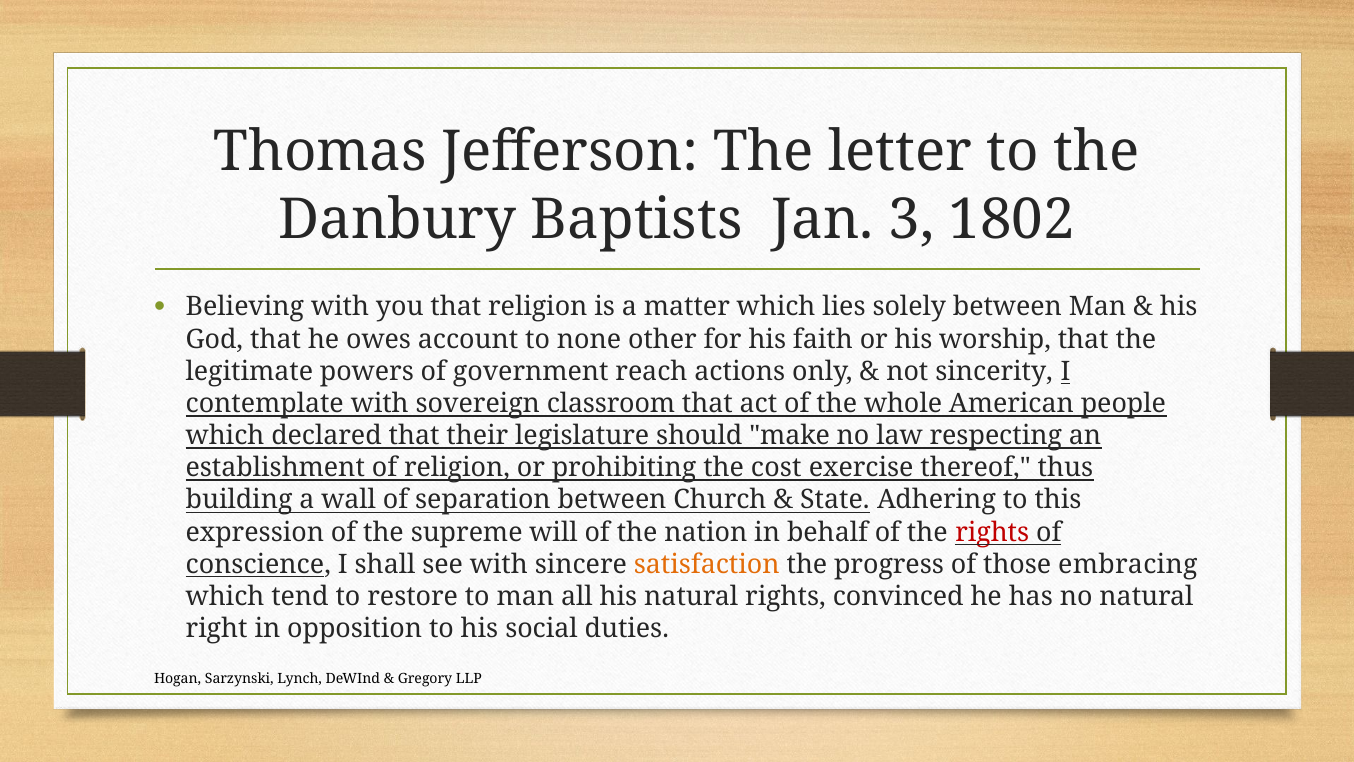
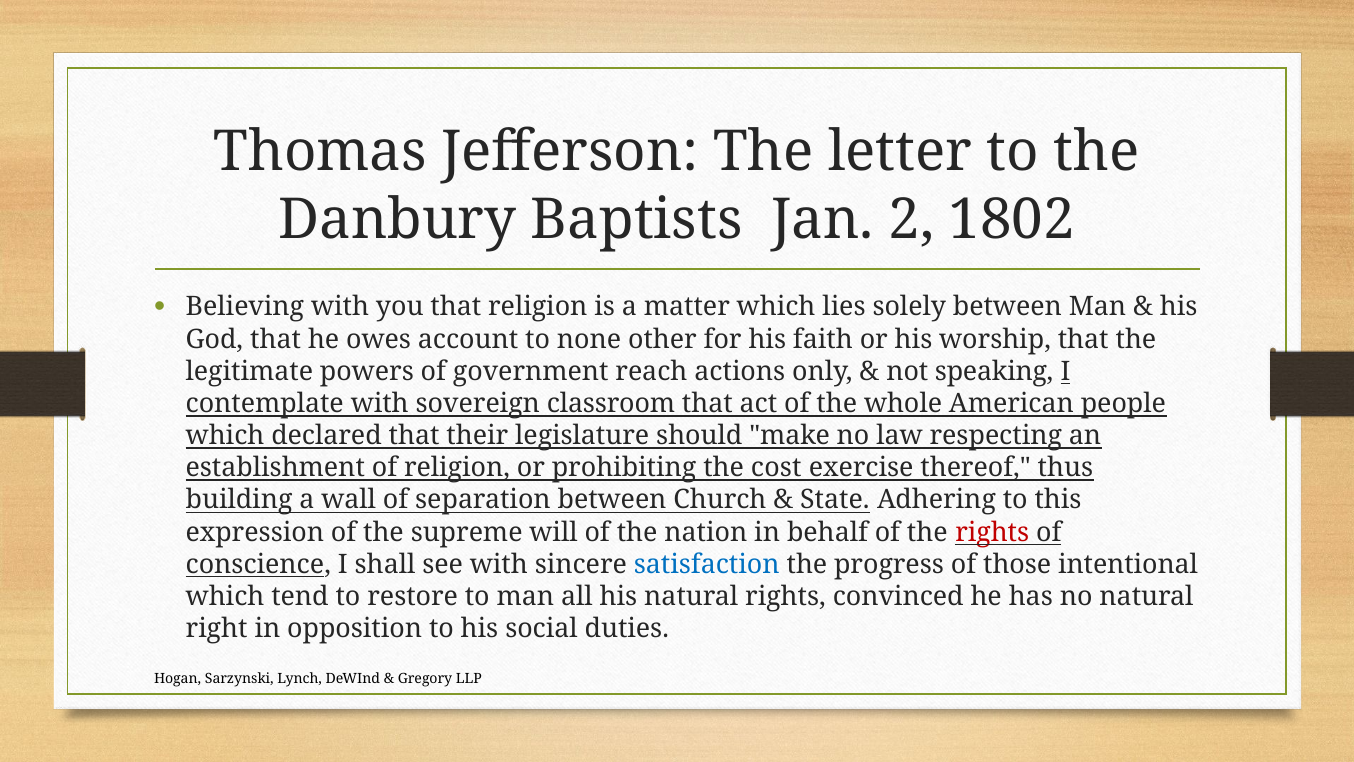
3: 3 -> 2 (912, 220)
sincerity: sincerity -> speaking (994, 371)
satisfaction colour: orange -> blue (707, 564)
embracing: embracing -> intentional (1128, 564)
